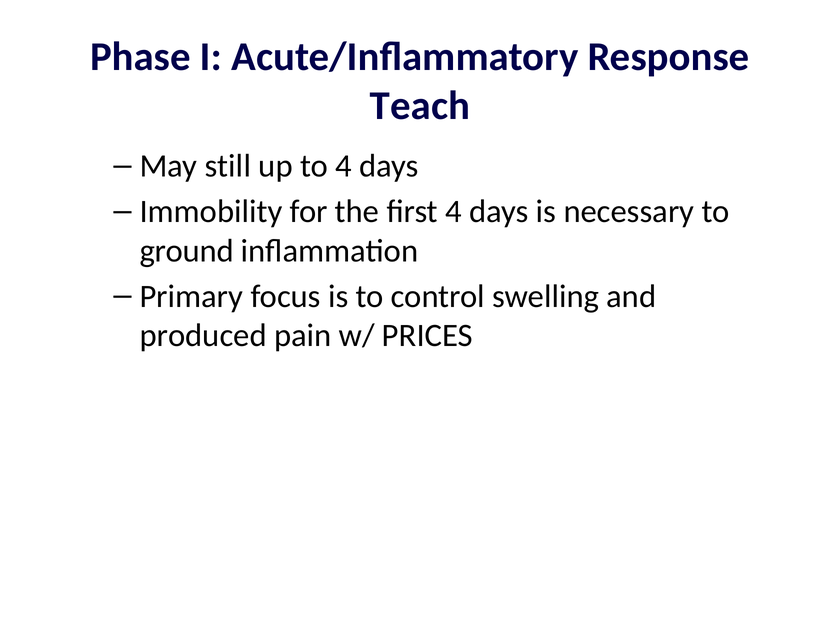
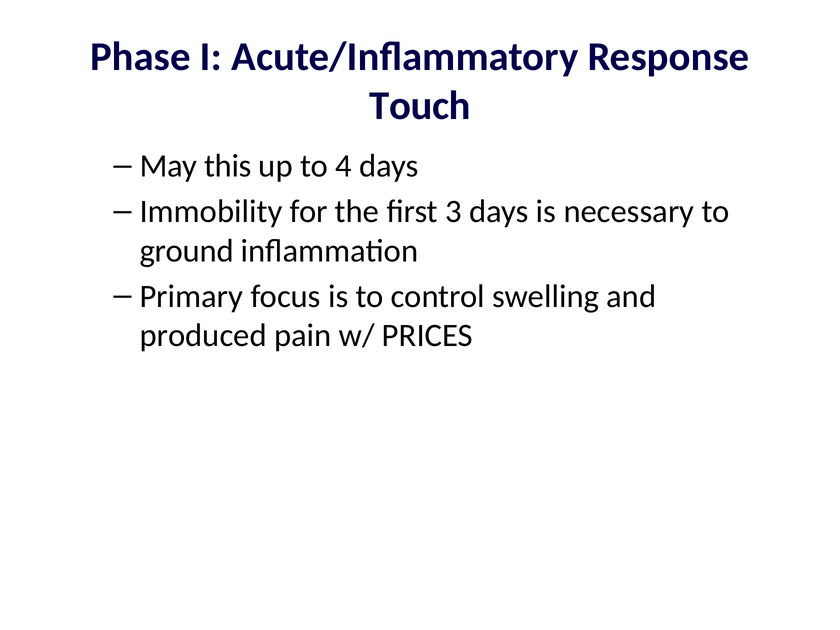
Teach: Teach -> Touch (420, 106)
still: still -> this (228, 166)
first 4: 4 -> 3 (454, 212)
